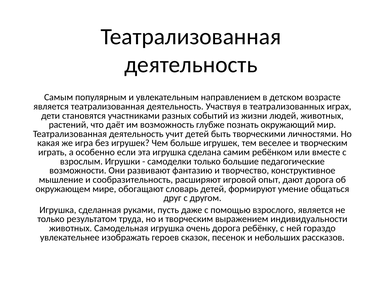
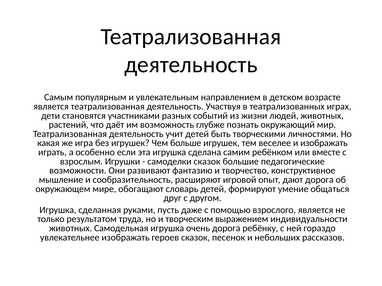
веселее и творческим: творческим -> изображать (324, 143)
самоделки только: только -> сказок (207, 162)
